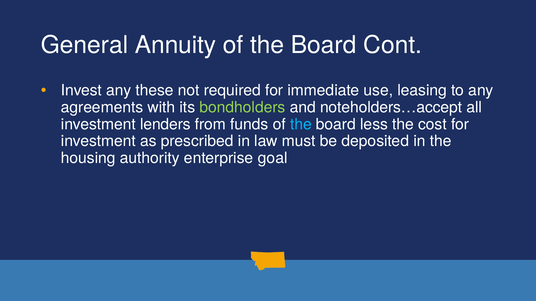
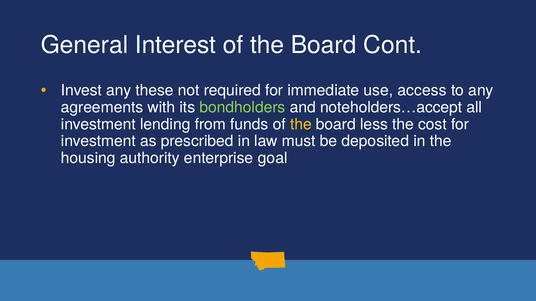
Annuity: Annuity -> Interest (176, 45)
leasing: leasing -> access (422, 91)
lenders: lenders -> lending (165, 124)
the colour: light blue -> yellow (301, 124)
